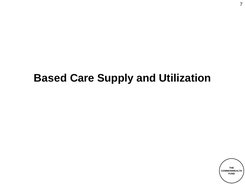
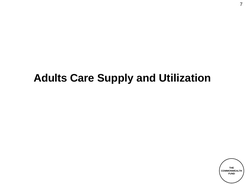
Based: Based -> Adults (50, 78)
